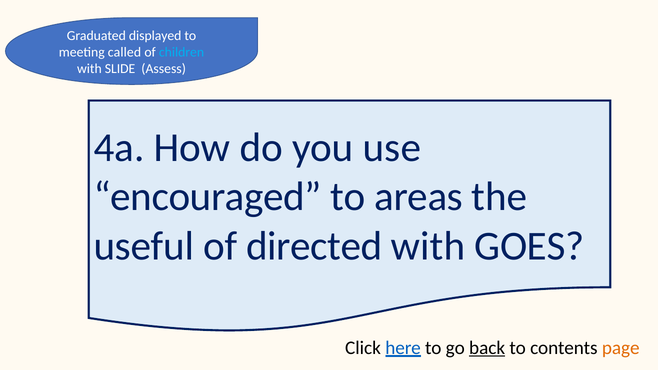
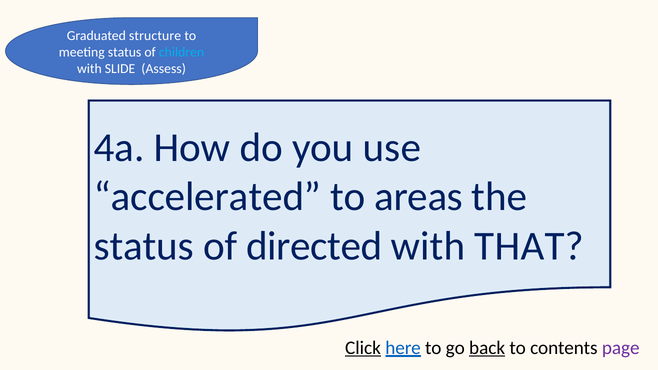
displayed: displayed -> structure (155, 36)
meeting called: called -> status (125, 52)
encouraged: encouraged -> accelerated (207, 197)
useful: useful -> status (144, 246)
GOES: GOES -> THAT (529, 246)
Click underline: none -> present (363, 348)
page colour: orange -> purple (621, 348)
